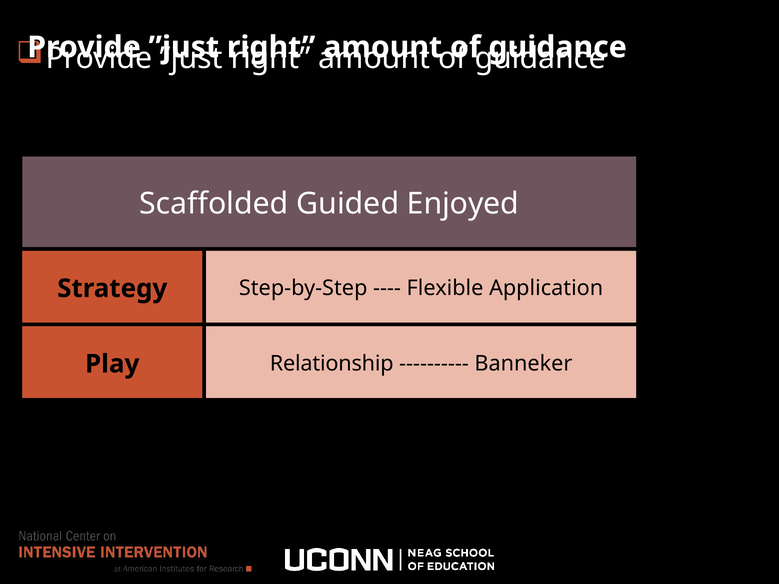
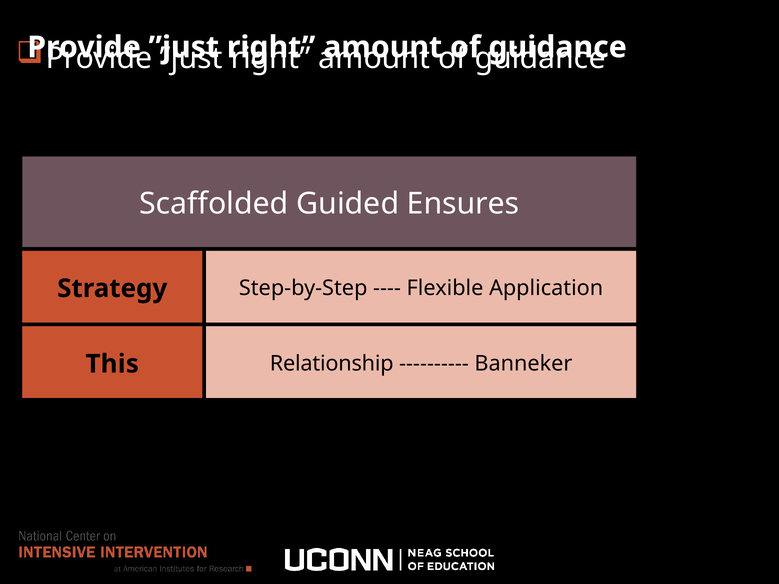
Enjoyed: Enjoyed -> Ensures (463, 204)
Play: Play -> This (112, 364)
